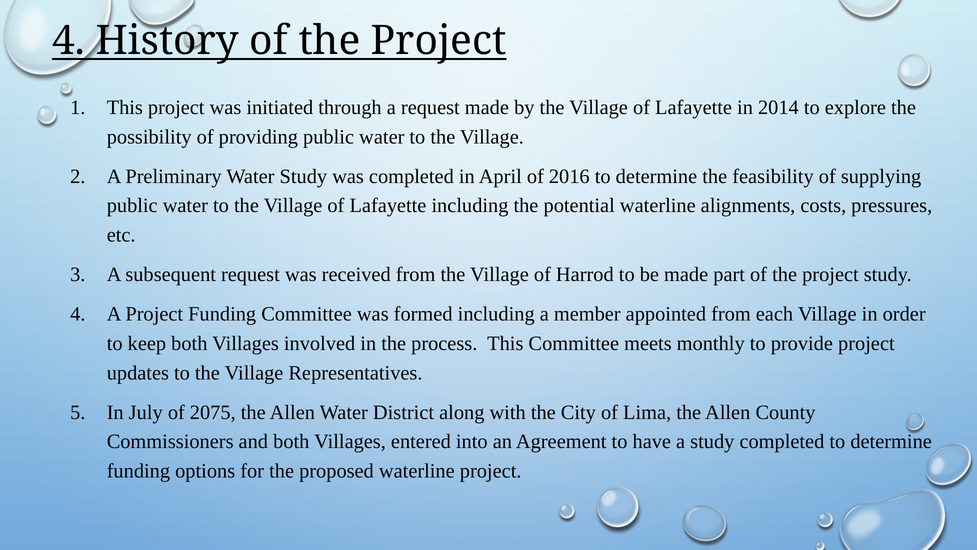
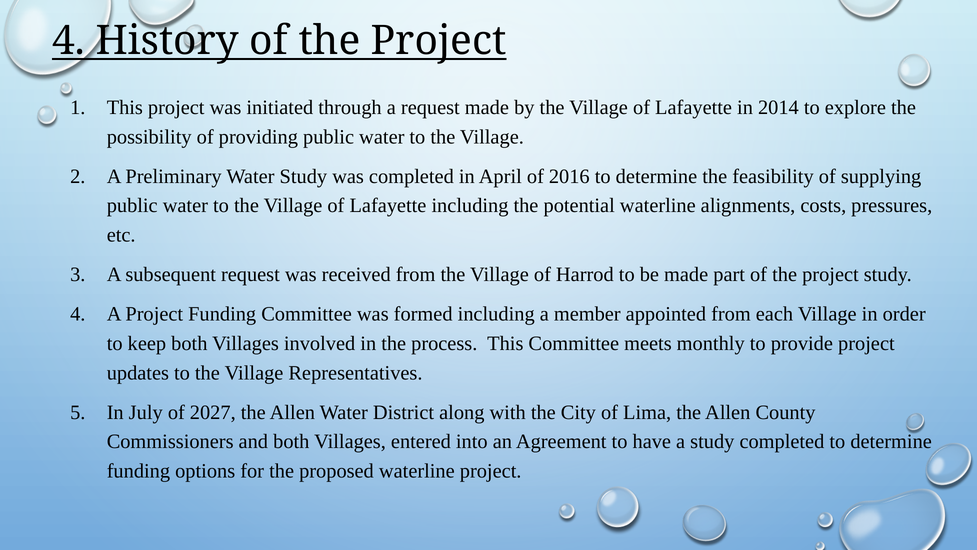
2075: 2075 -> 2027 (213, 412)
